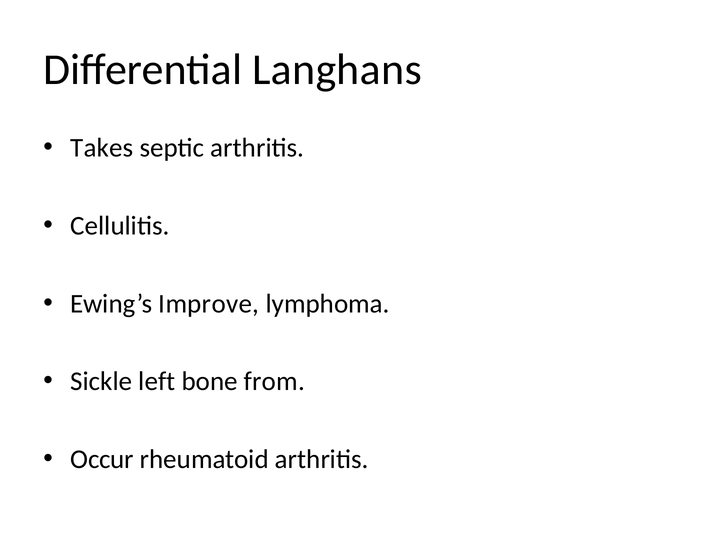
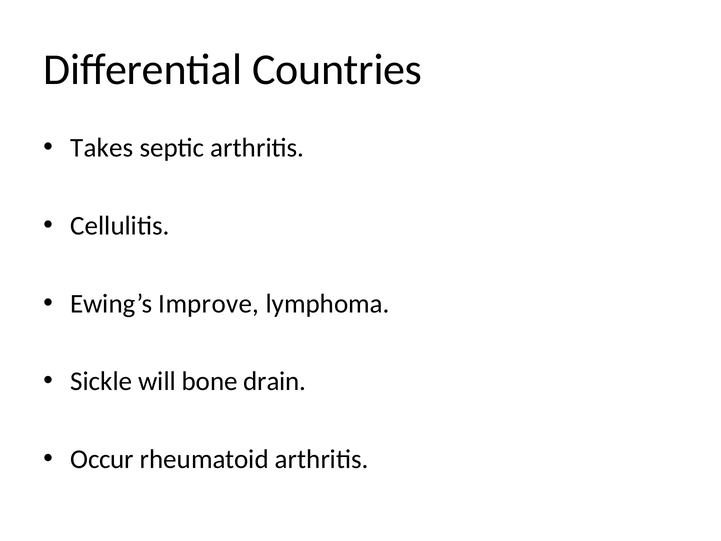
Langhans: Langhans -> Countries (337, 70)
left: left -> will (157, 381)
from: from -> drain (275, 381)
